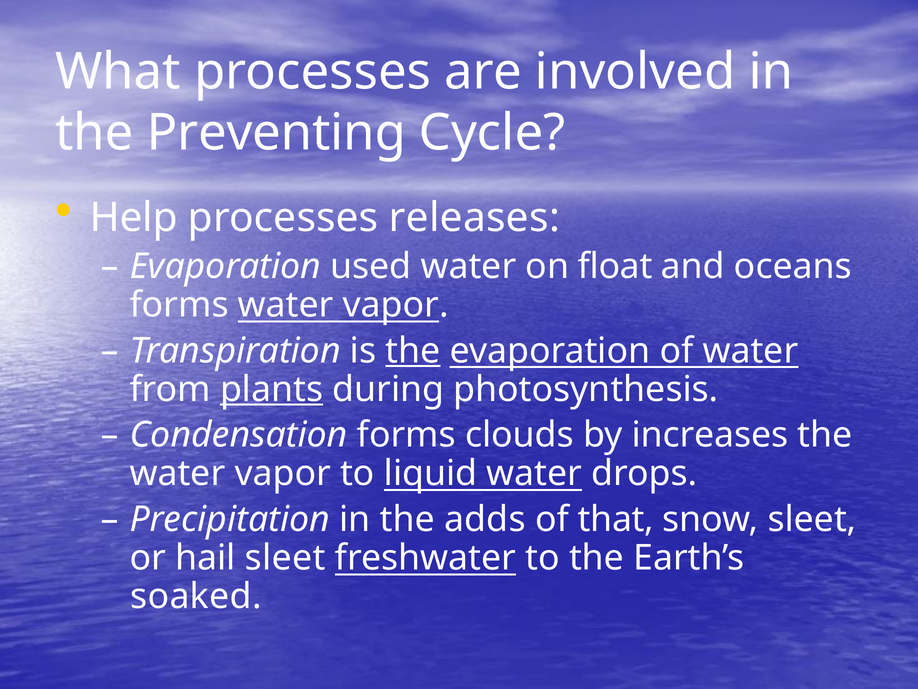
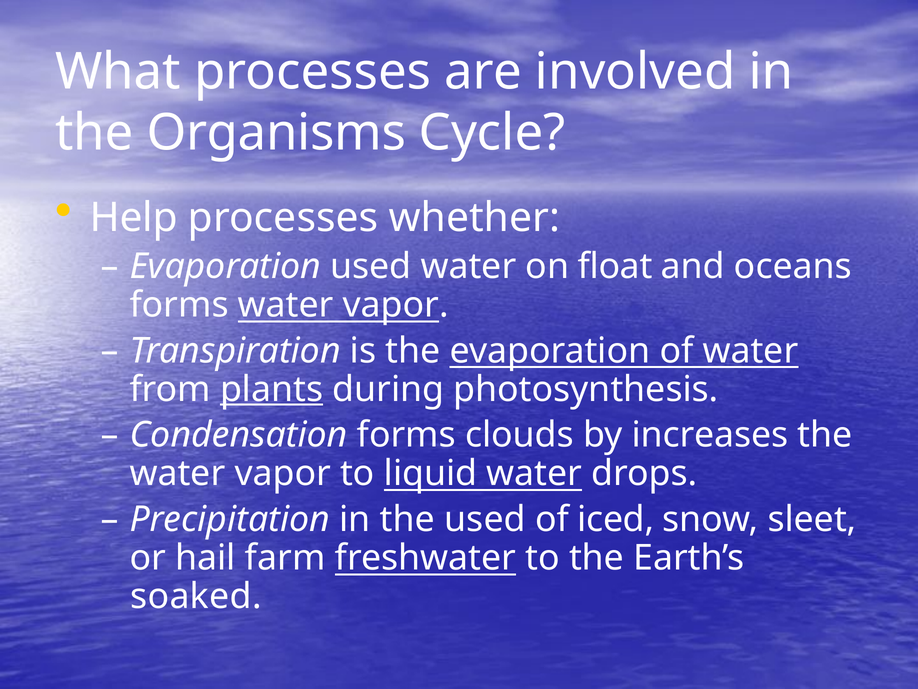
Preventing: Preventing -> Organisms (276, 133)
releases: releases -> whether (474, 218)
the underline: present -> none (413, 350)
the adds: adds -> used (485, 519)
that: that -> iced (616, 519)
hail sleet: sleet -> farm (285, 558)
